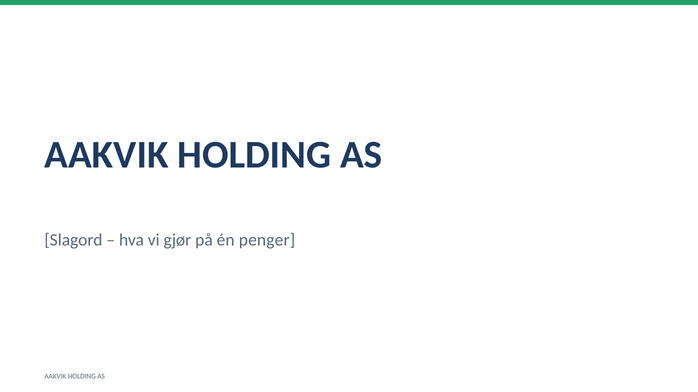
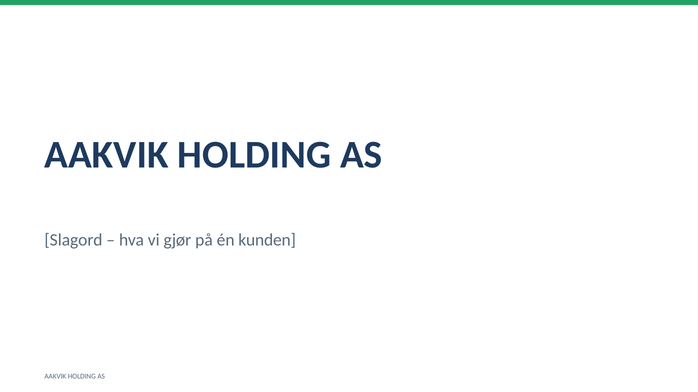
penger: penger -> kunden (267, 240)
